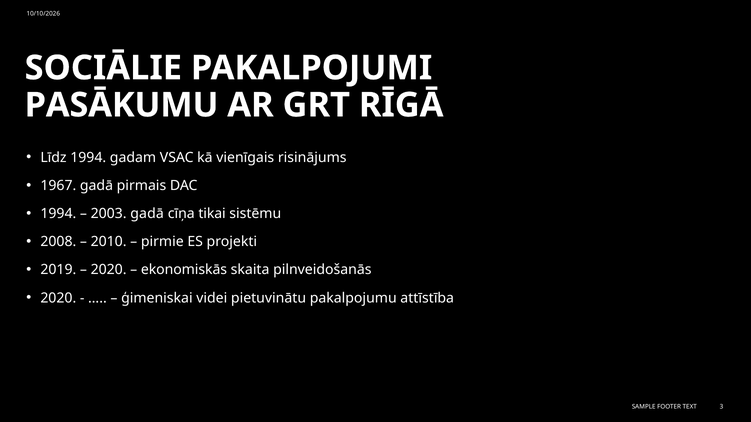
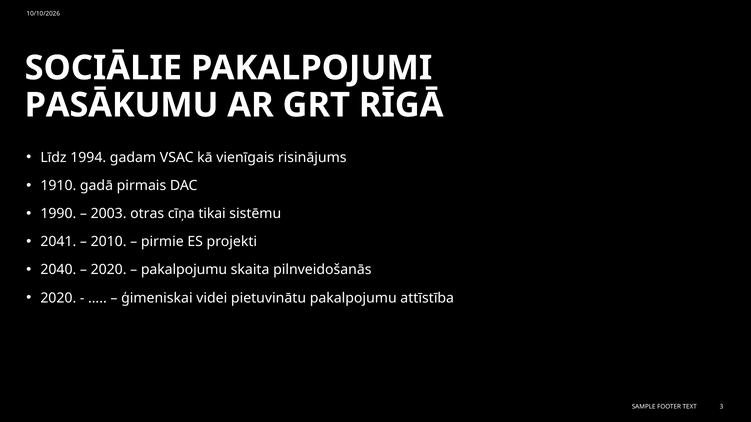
1967: 1967 -> 1910 (58, 186)
1994: 1994 -> 1990 (58, 214)
2003 gadā: gadā -> otras (147, 214)
2008: 2008 -> 2041 (58, 242)
2019: 2019 -> 2040 (58, 270)
ekonomiskās: ekonomiskās -> pakalpojumu (184, 270)
